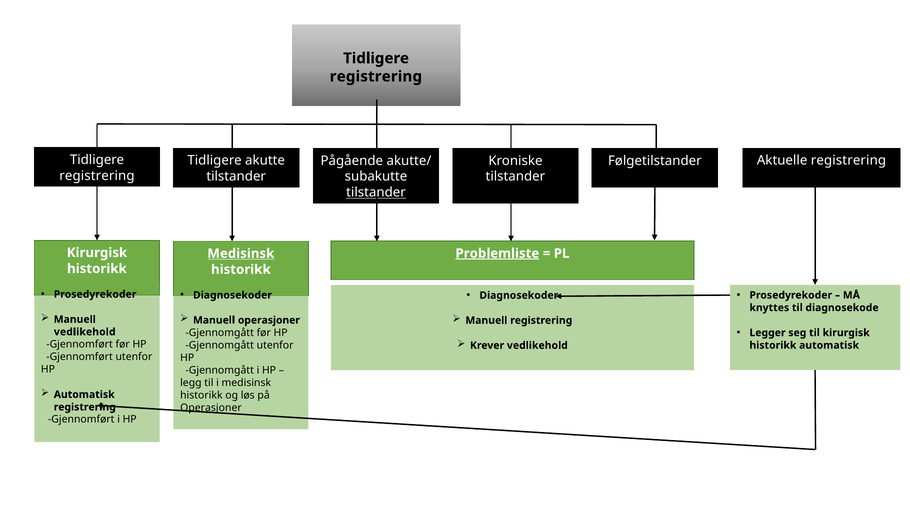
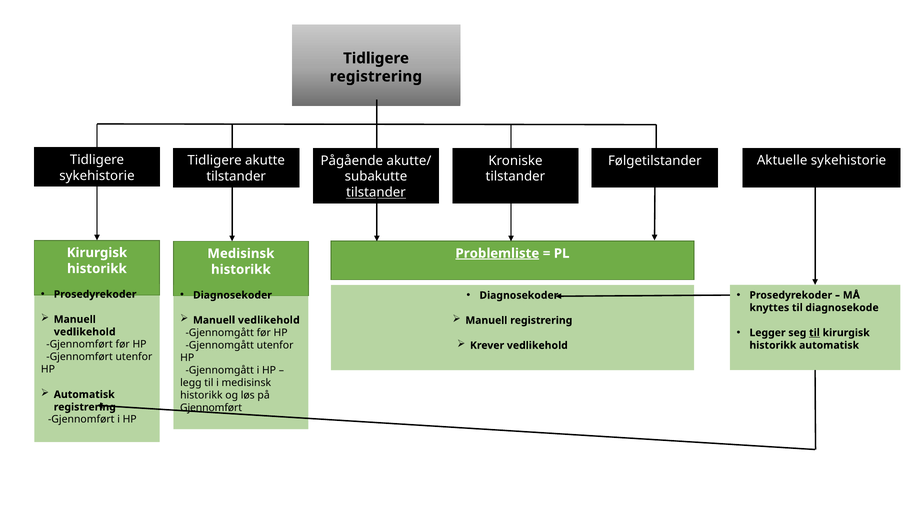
Aktuelle registrering: registrering -> sykehistorie (849, 161)
registrering: registrering -> sykehistorie (97, 176)
Medisinsk underline: present -> none (241, 253)
operasjoner: operasjoner -> vedlikehold (269, 320)
til underline: none -> present (814, 333)
Operasjoner: Operasjoner -> Gjennomført (211, 408)
